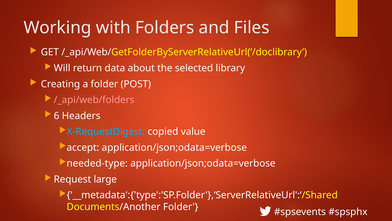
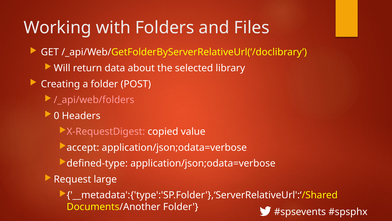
6: 6 -> 0 (57, 116)
X-RequestDigest colour: light blue -> pink (106, 131)
needed-type: needed-type -> defined-type (97, 163)
